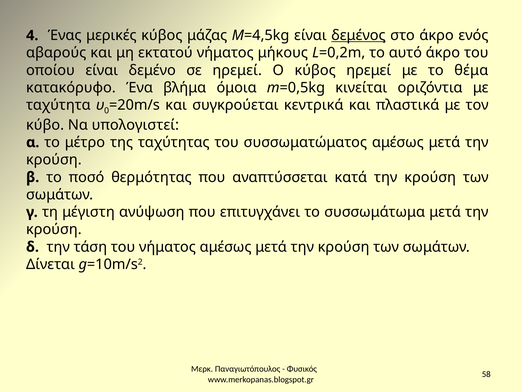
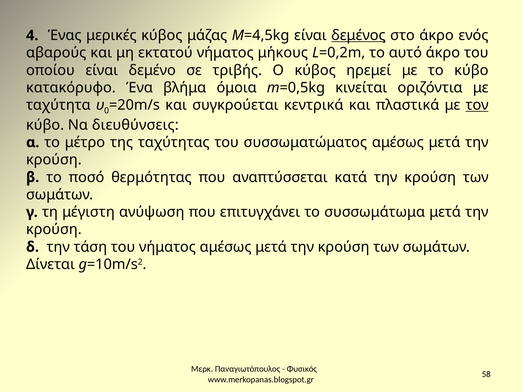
σε ηρεμεί: ηρεμεί -> τριβής (237, 70)
το θέμα: θέμα -> κύβο (471, 70)
τον underline: none -> present (477, 105)
υπολογιστεί: υπολογιστεί -> διευθύνσεις (135, 125)
